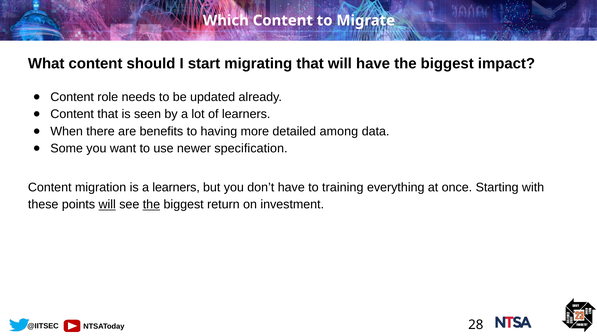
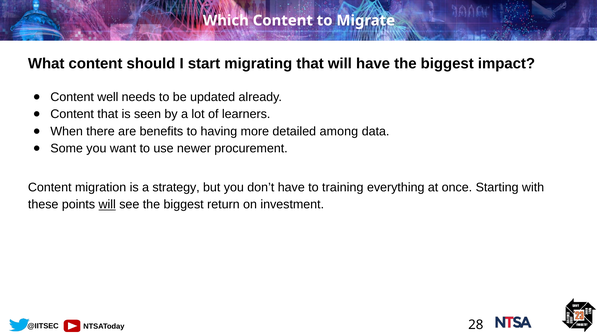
role: role -> well (108, 97)
specification: specification -> procurement (251, 148)
a learners: learners -> strategy (176, 187)
the underline: present -> none (151, 204)
